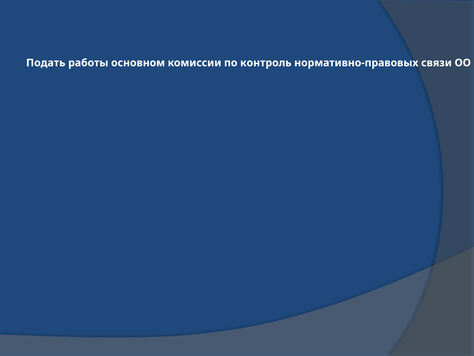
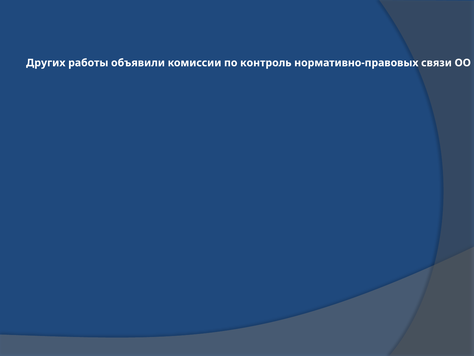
Подать: Подать -> Других (46, 63)
основном: основном -> объявили (138, 63)
